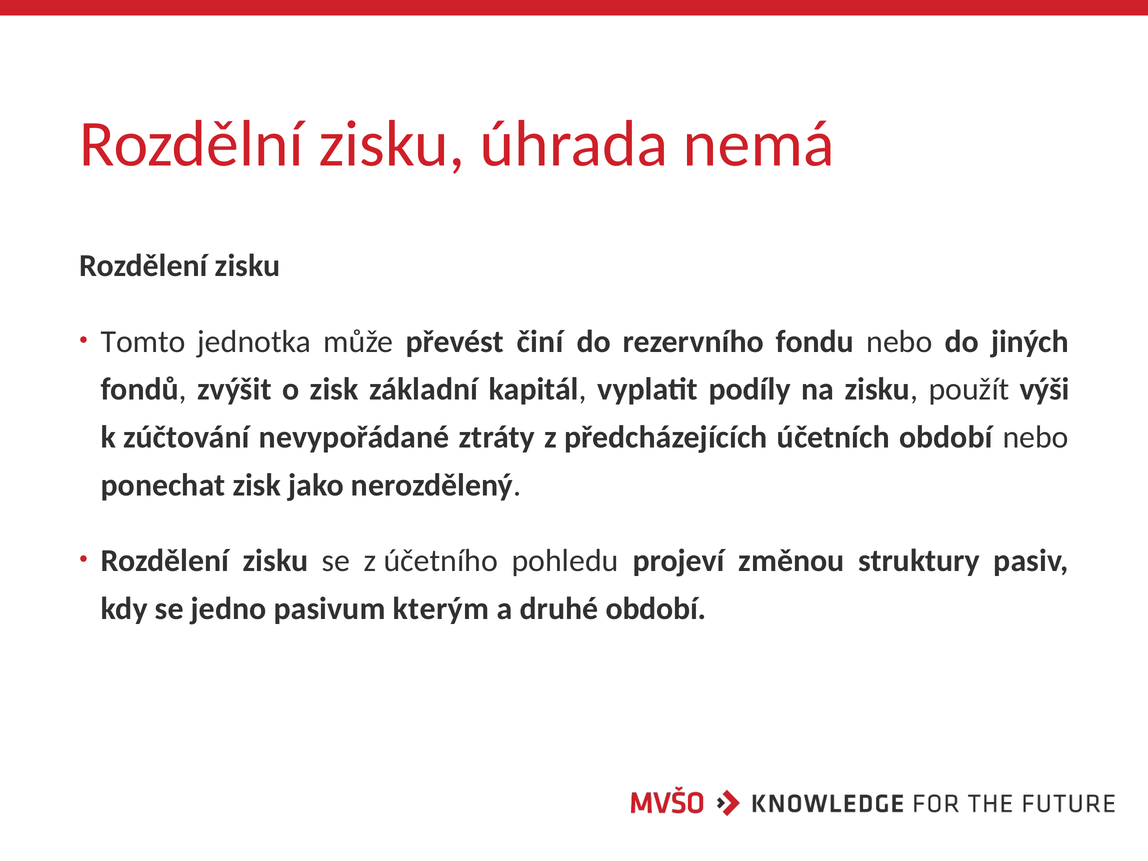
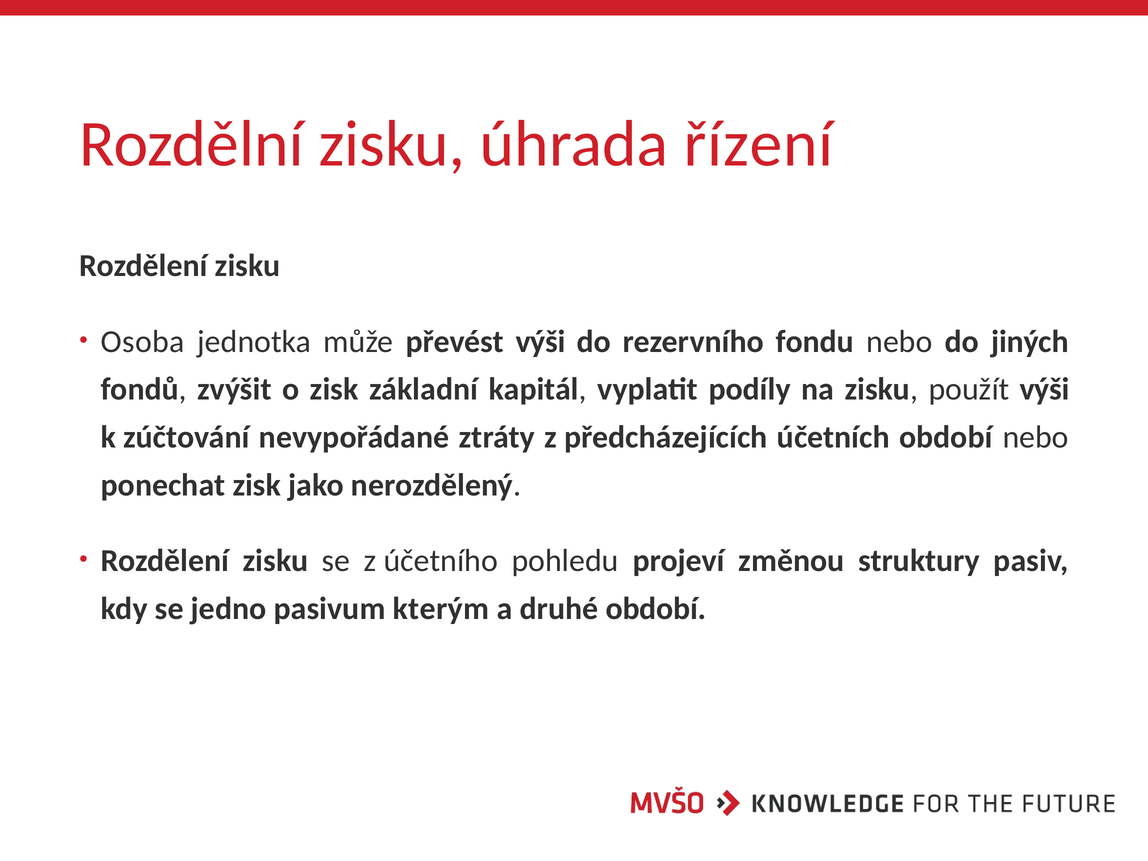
nemá: nemá -> řízení (759, 144)
Tomto: Tomto -> Osoba (143, 342)
převést činí: činí -> výši (540, 342)
